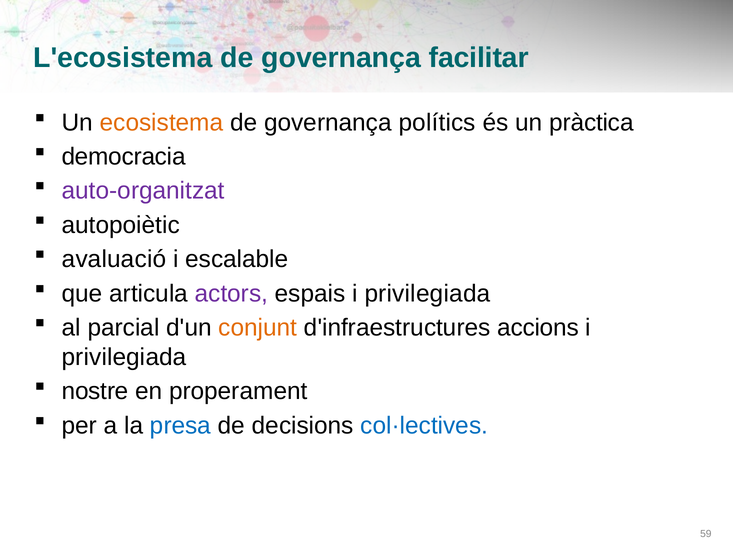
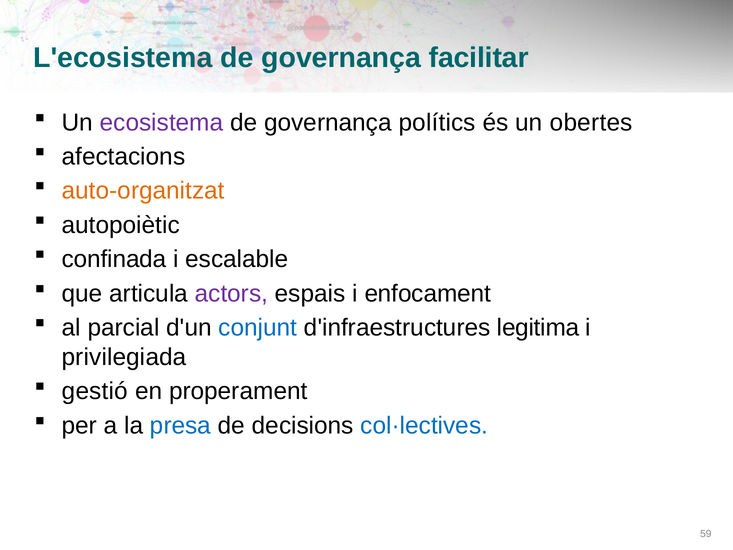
ecosistema colour: orange -> purple (162, 122)
pràctica: pràctica -> obertes (591, 122)
democracia: democracia -> afectacions (124, 157)
auto-organitzat colour: purple -> orange (143, 191)
avaluació: avaluació -> confinada (114, 259)
espais i privilegiada: privilegiada -> enfocament (428, 293)
conjunt colour: orange -> blue (258, 328)
accions: accions -> legitima (538, 328)
nostre: nostre -> gestió (95, 391)
